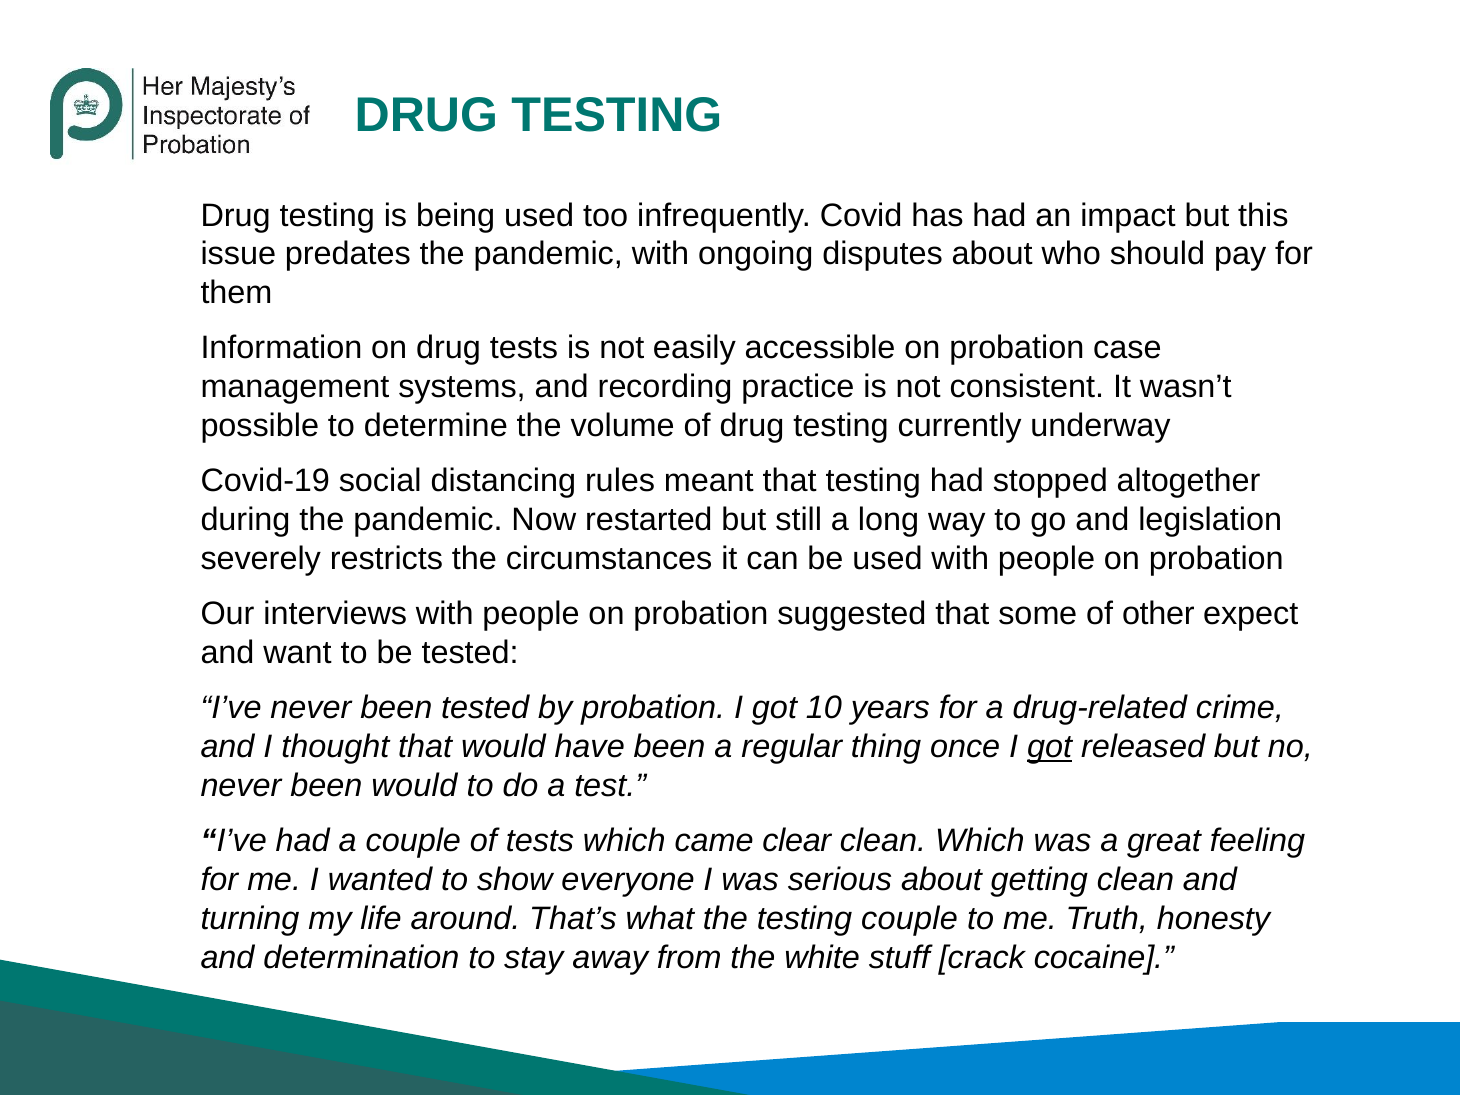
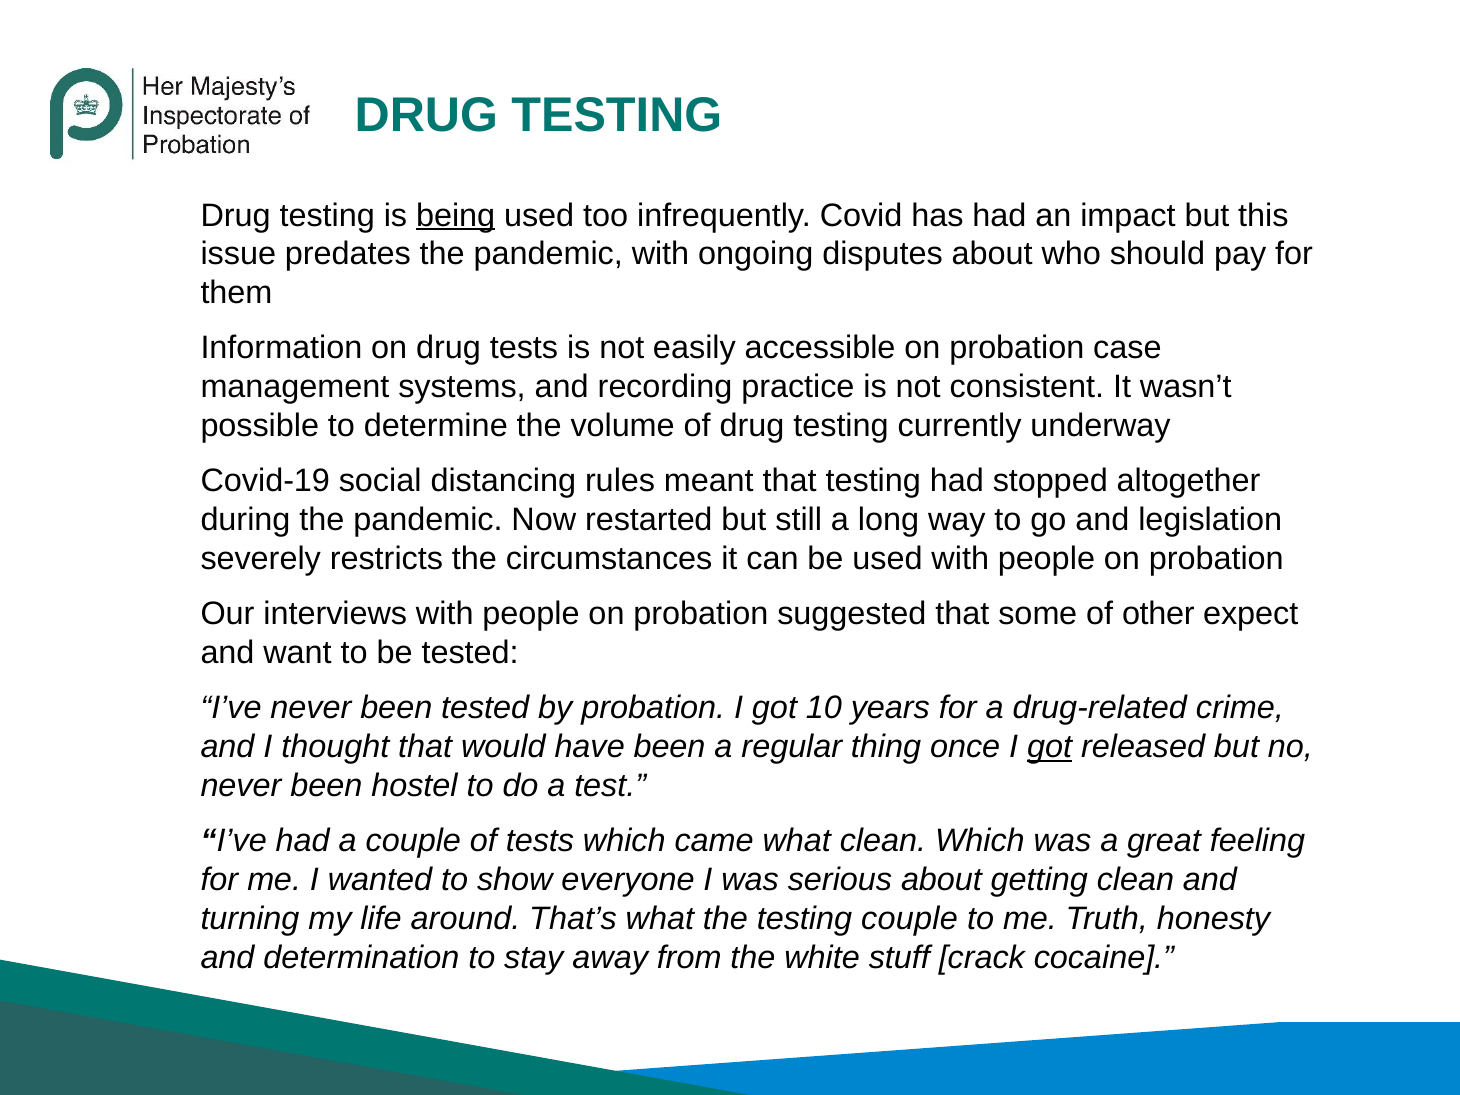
being underline: none -> present (456, 215)
been would: would -> hostel (414, 786)
came clear: clear -> what (797, 841)
